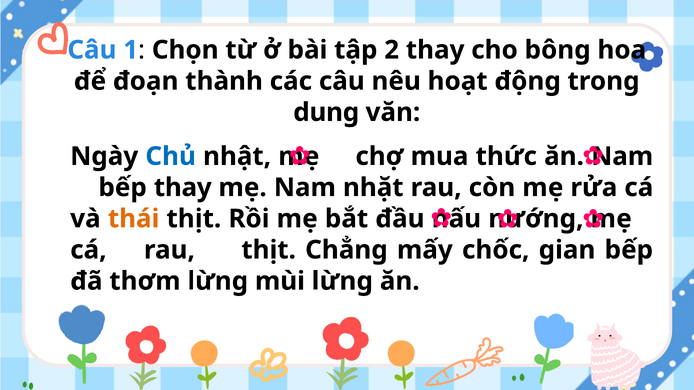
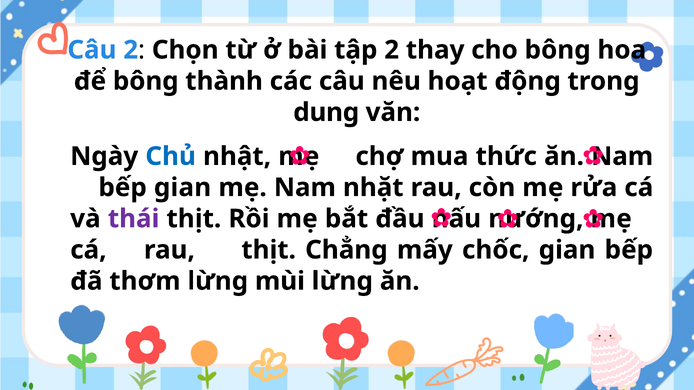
Câu 1: 1 -> 2 (131, 50)
để đoạn: đoạn -> bông (146, 81)
bếp thay: thay -> gian (183, 188)
thái colour: orange -> purple (134, 219)
